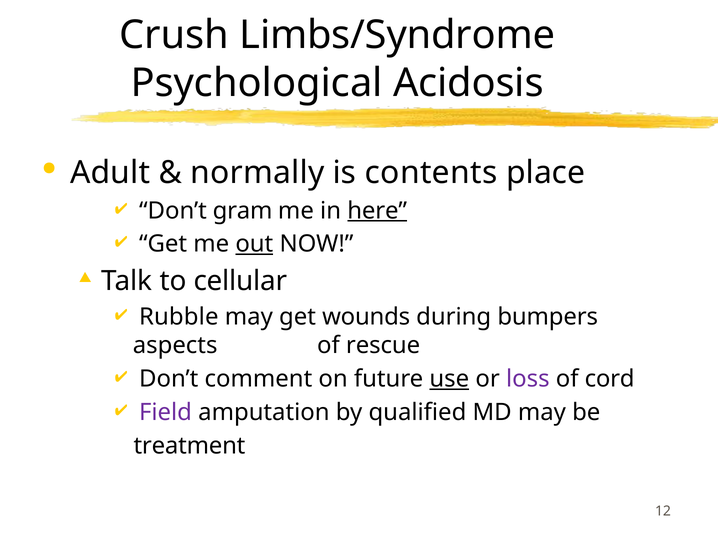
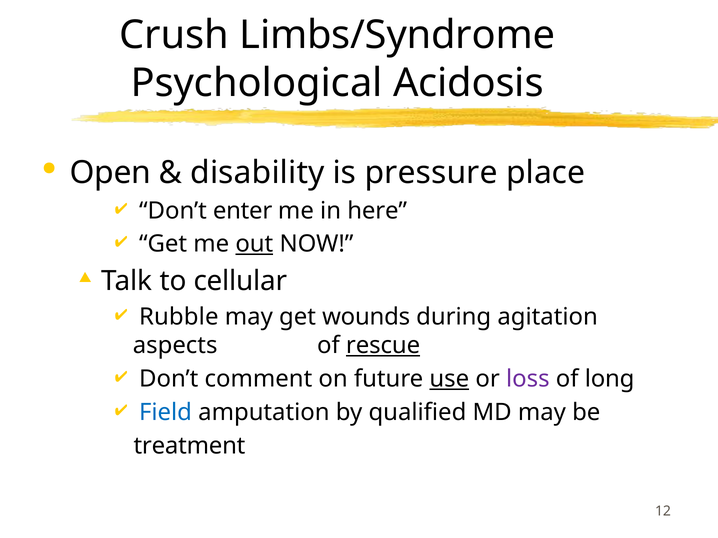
Adult: Adult -> Open (110, 173)
normally: normally -> disability (257, 173)
contents: contents -> pressure (431, 173)
gram: gram -> enter (243, 211)
here underline: present -> none (377, 211)
bumpers: bumpers -> agitation (548, 317)
rescue underline: none -> present (383, 346)
cord: cord -> long (610, 379)
Field colour: purple -> blue (165, 413)
